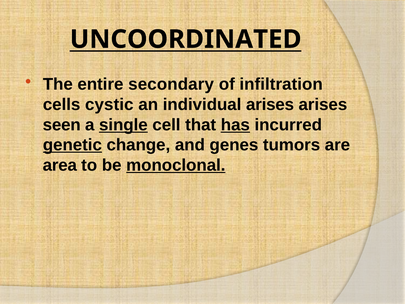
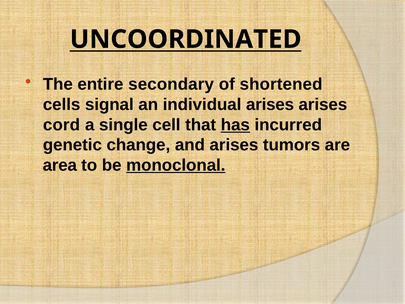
infiltration: infiltration -> shortened (281, 84)
cystic: cystic -> signal (109, 104)
seen: seen -> cord (62, 125)
single underline: present -> none (123, 125)
genetic underline: present -> none (72, 145)
and genes: genes -> arises (234, 145)
